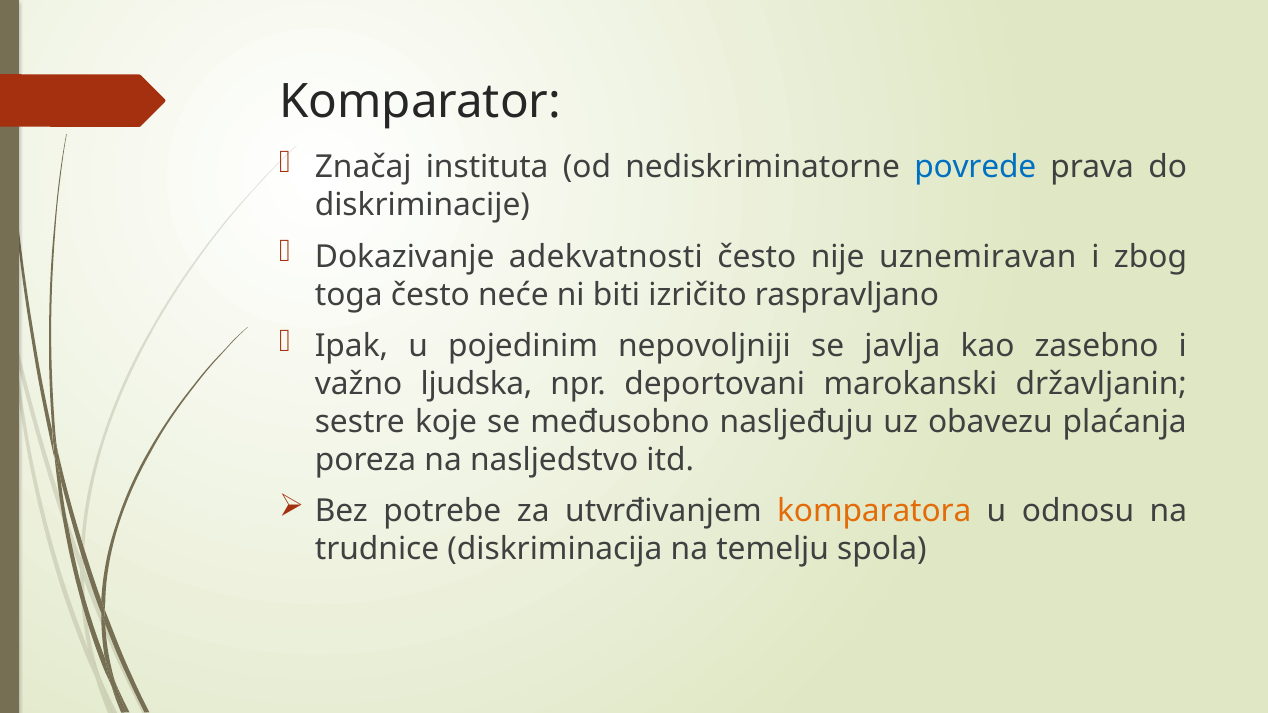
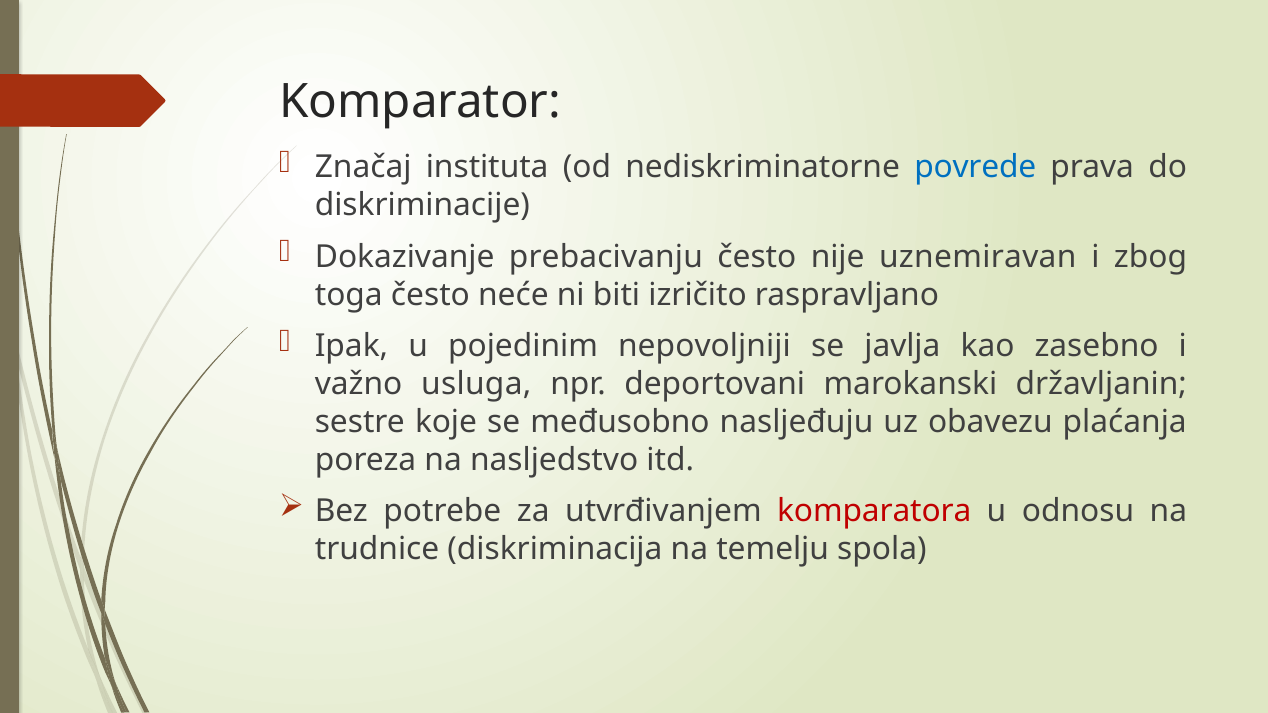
adekvatnosti: adekvatnosti -> prebacivanju (606, 257)
ljudska: ljudska -> usluga (476, 384)
komparatora colour: orange -> red (874, 511)
